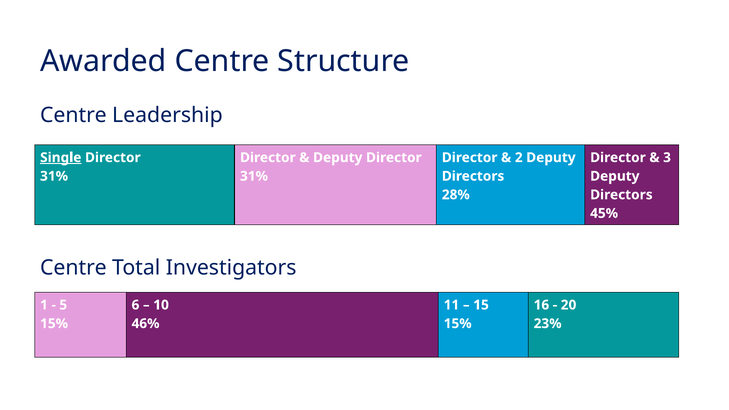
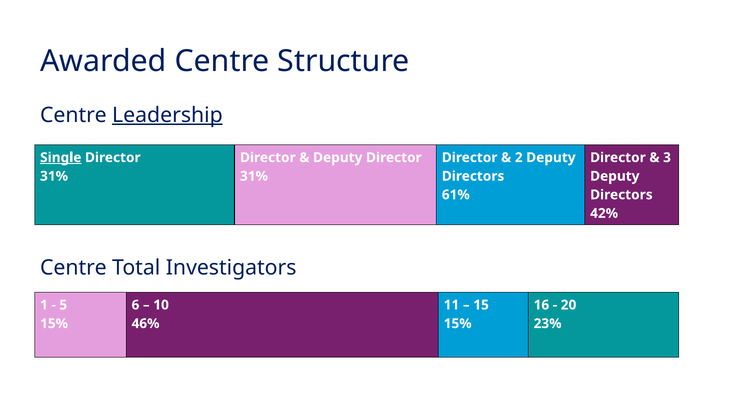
Leadership underline: none -> present (167, 115)
28%: 28% -> 61% (456, 195)
45%: 45% -> 42% (604, 213)
